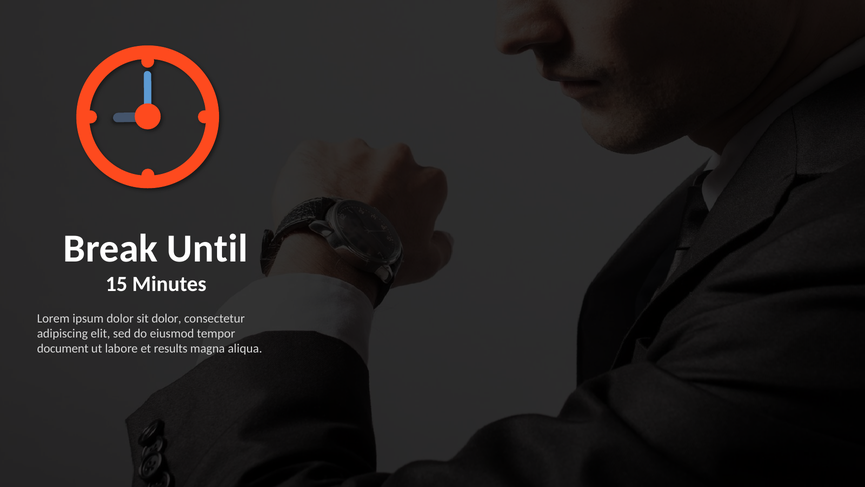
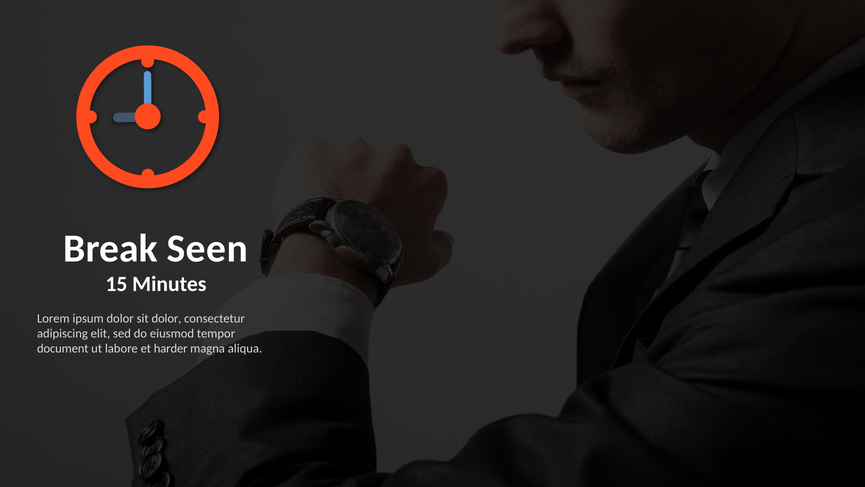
Until: Until -> Seen (207, 248)
results: results -> harder (171, 348)
